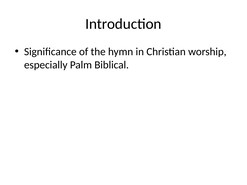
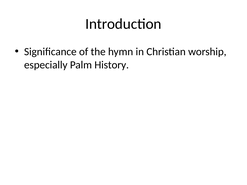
Biblical: Biblical -> History (112, 65)
